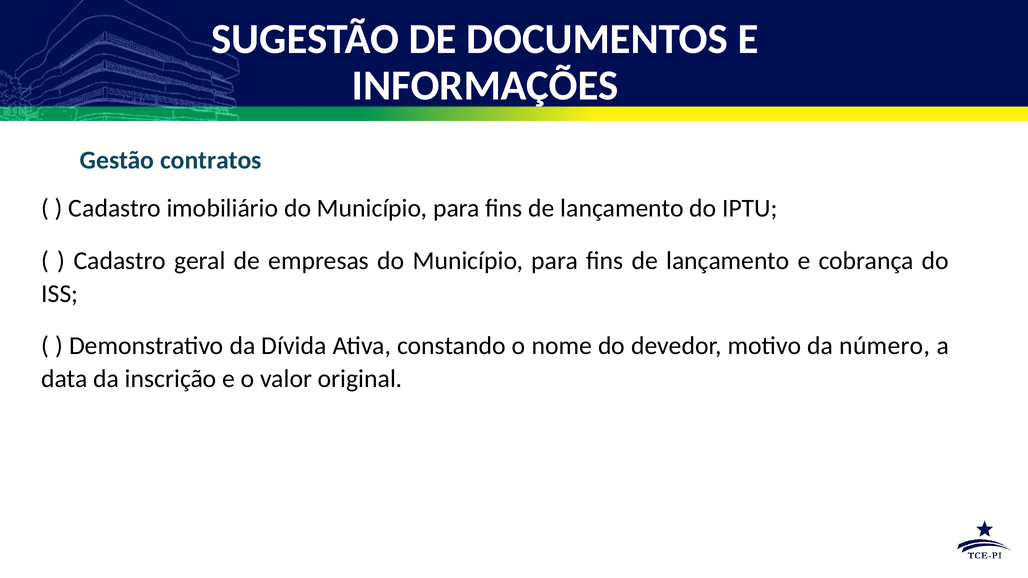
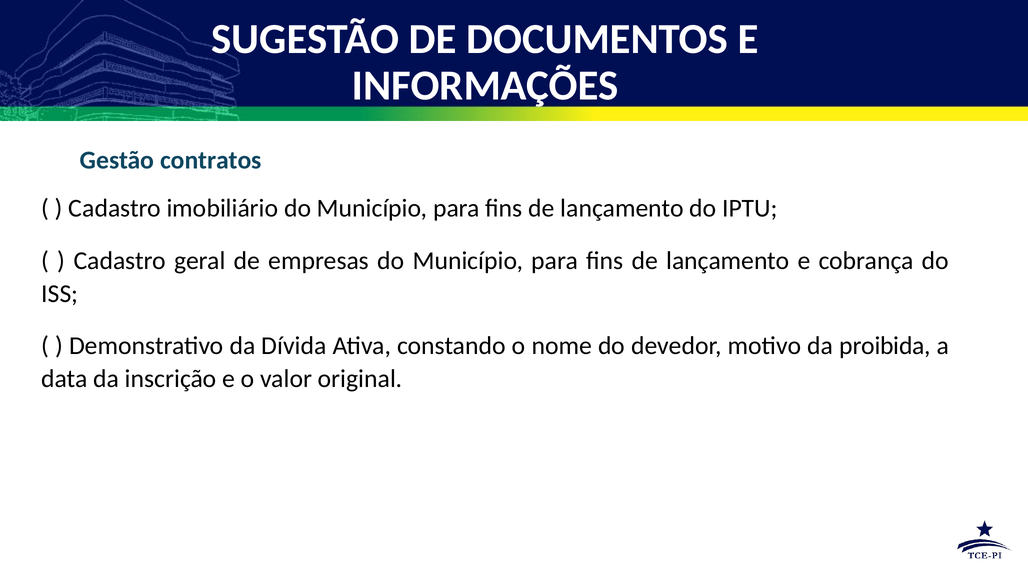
número: número -> proibida (885, 346)
